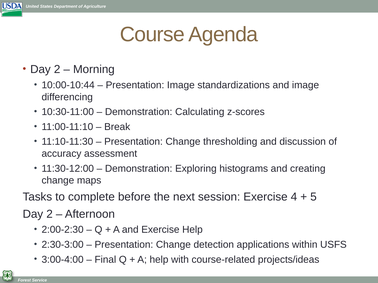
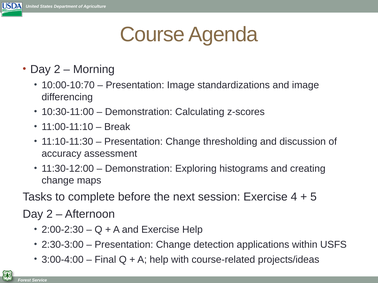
10:00-10:44: 10:00-10:44 -> 10:00-10:70 (68, 85)
